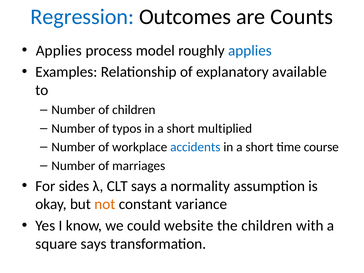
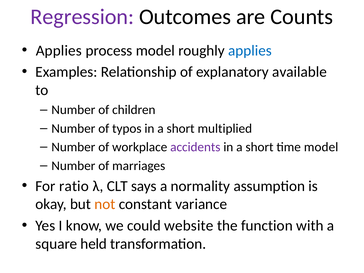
Regression colour: blue -> purple (82, 17)
accidents colour: blue -> purple (195, 147)
time course: course -> model (321, 147)
sides: sides -> ratio (74, 186)
the children: children -> function (267, 226)
square says: says -> held (94, 244)
